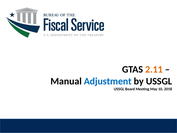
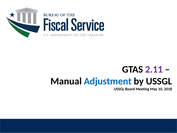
2.11 colour: orange -> purple (154, 69)
